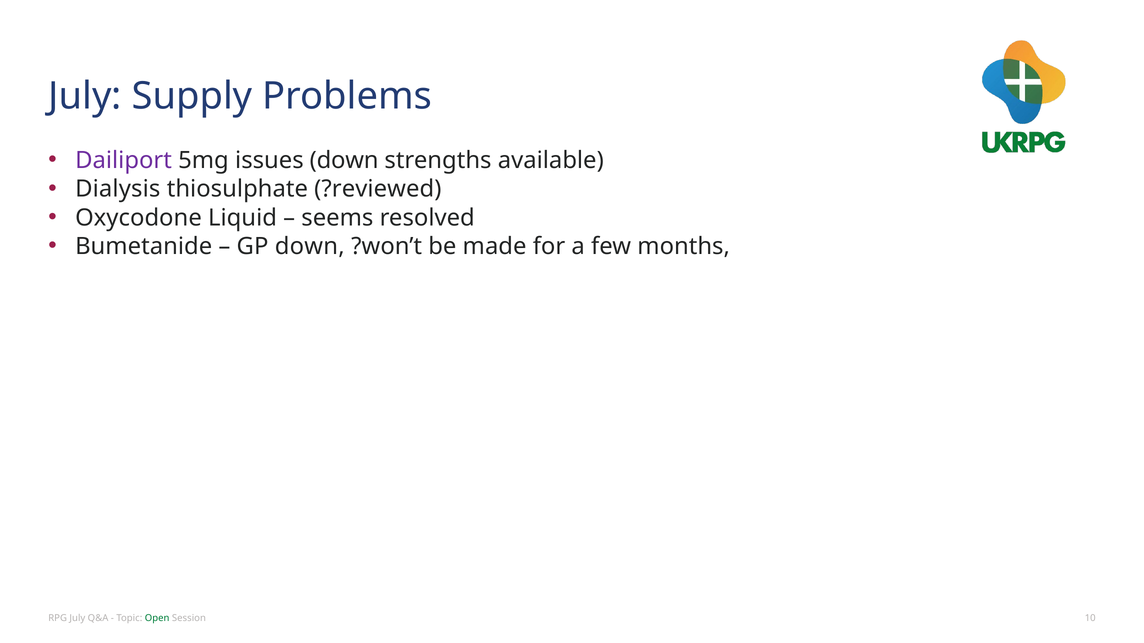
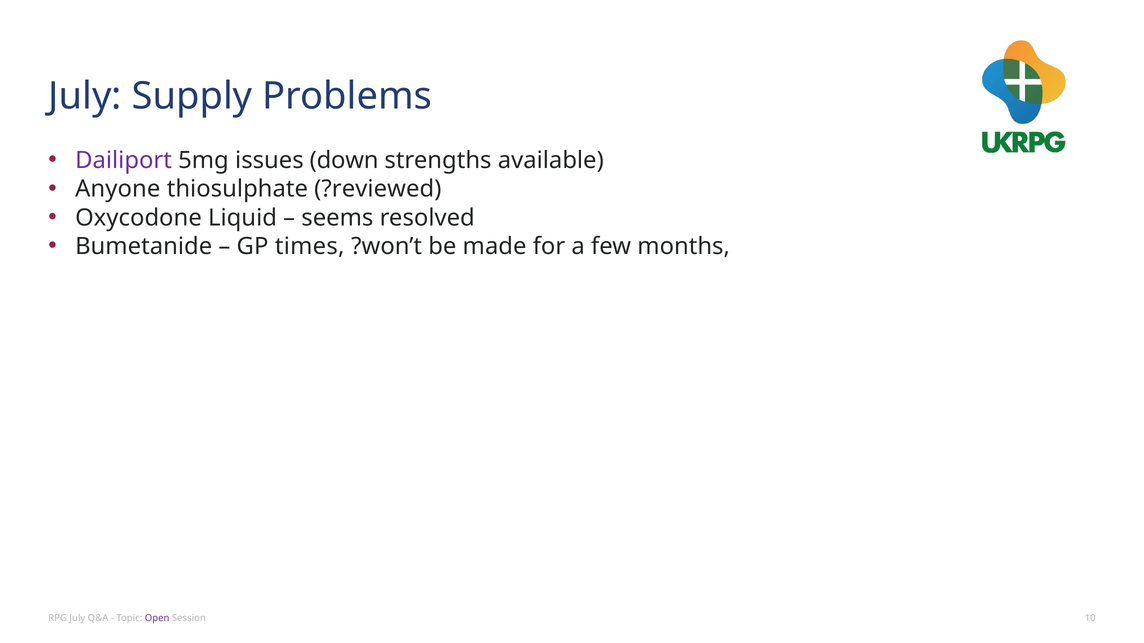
Dialysis: Dialysis -> Anyone (118, 189)
GP down: down -> times (310, 246)
Open colour: green -> purple (157, 619)
